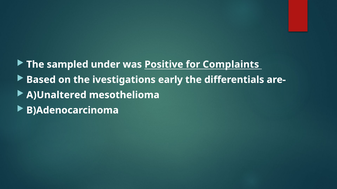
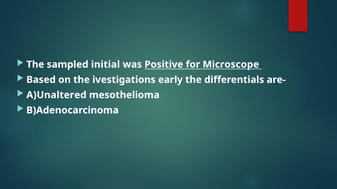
under: under -> initial (105, 65)
Complaints: Complaints -> Microscope (231, 65)
